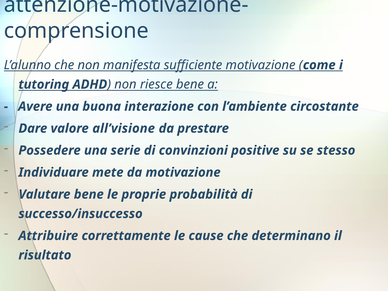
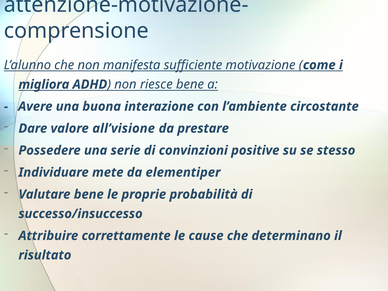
tutoring: tutoring -> migliora (44, 84)
da motivazione: motivazione -> elementiper (183, 172)
